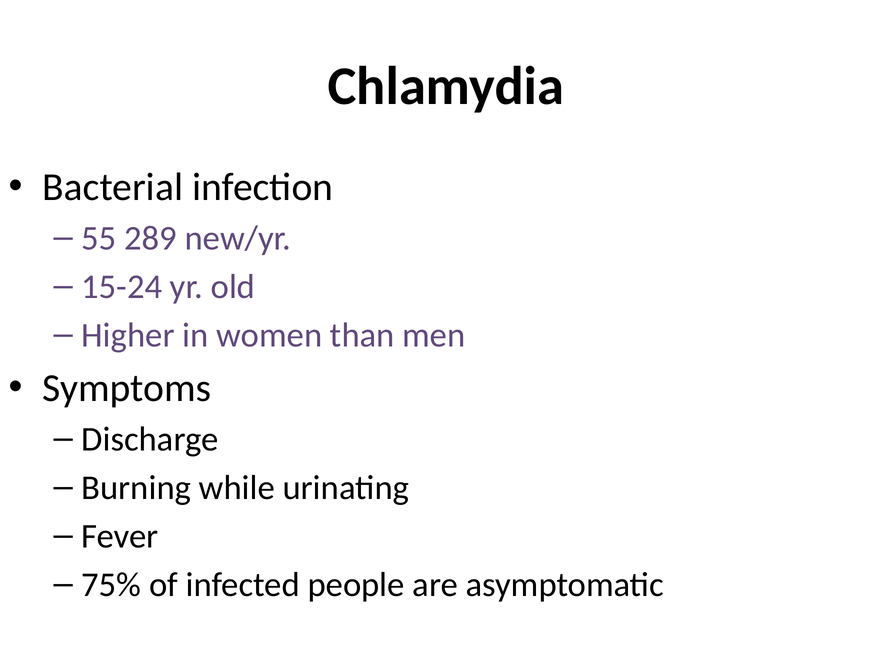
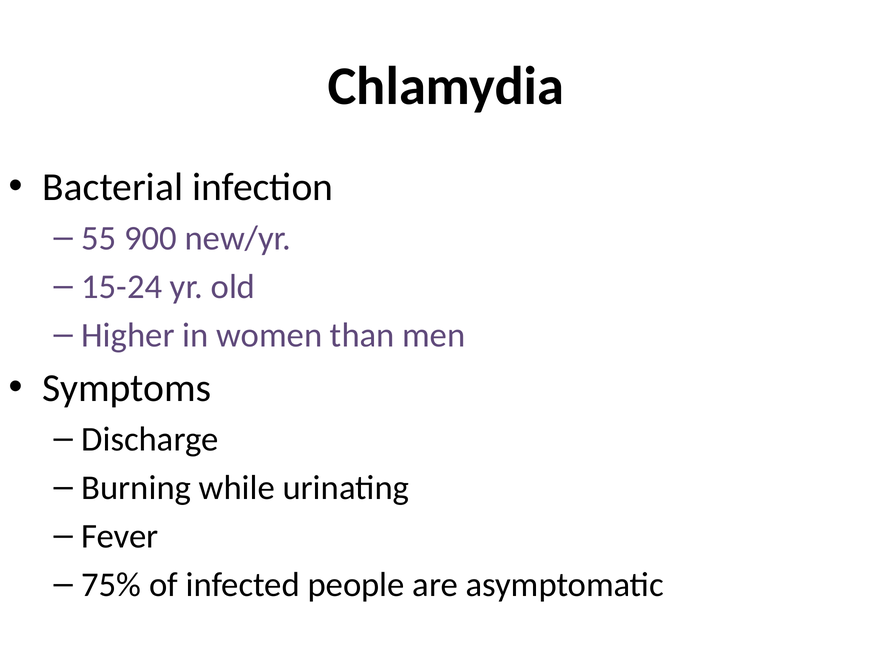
289: 289 -> 900 (151, 238)
